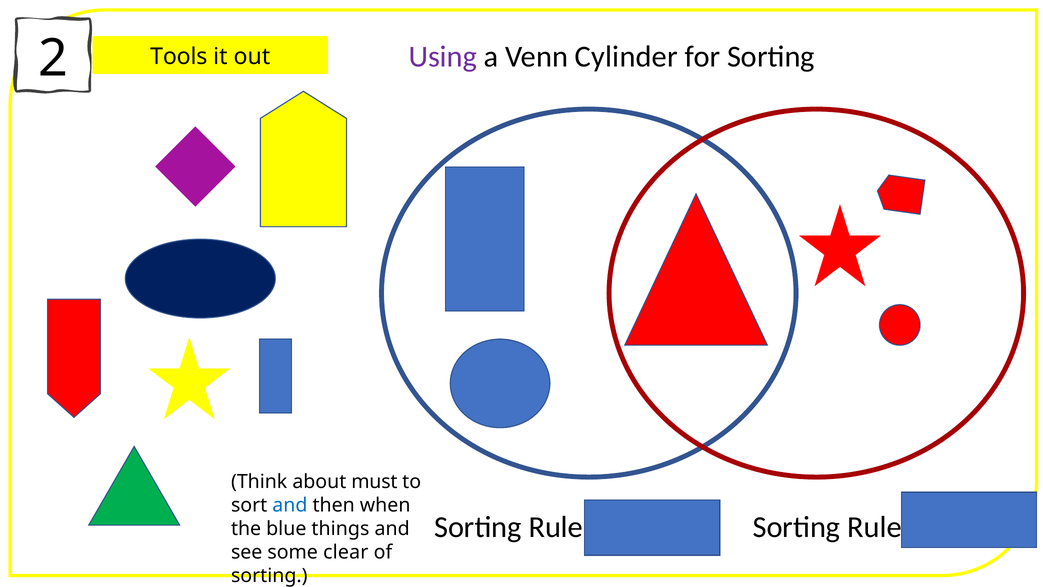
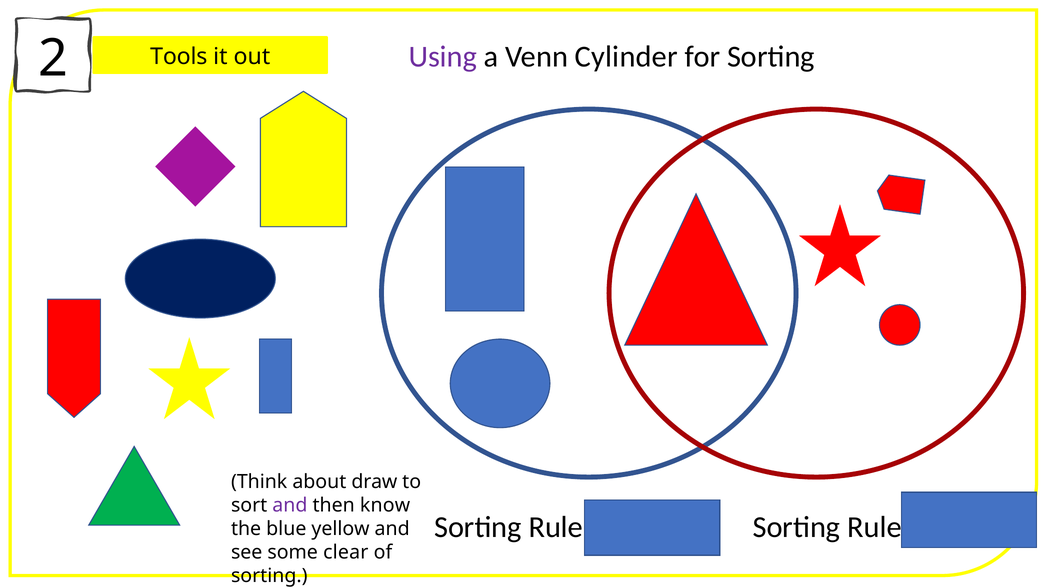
must: must -> draw (374, 481)
and colour: blue -> purple (290, 505)
when: when -> know (385, 505)
things: things -> yellow (341, 528)
